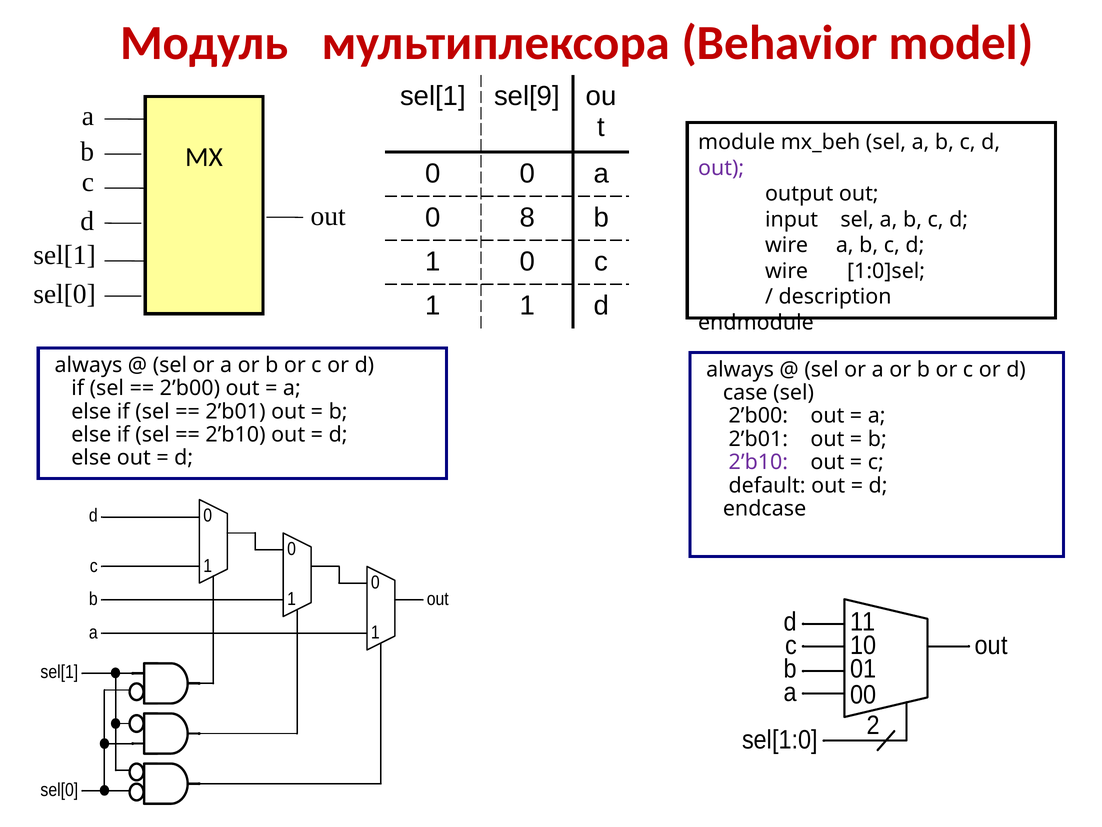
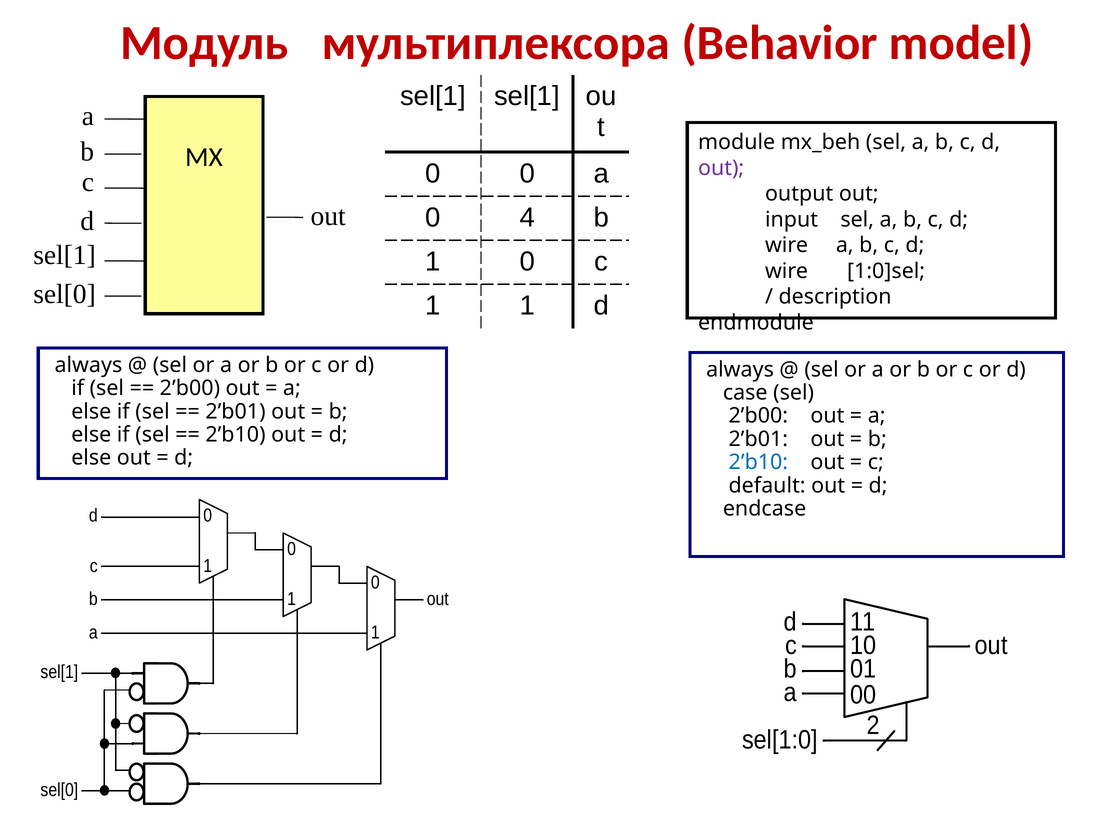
sel[1 sel[9: sel[9 -> sel[1 (527, 96)
8: 8 -> 4 (527, 217)
2’b10 colour: purple -> blue (758, 462)
